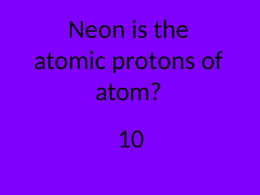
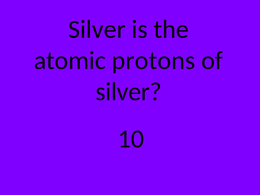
Neon: Neon -> Silver (97, 29)
atom: atom -> silver (129, 92)
